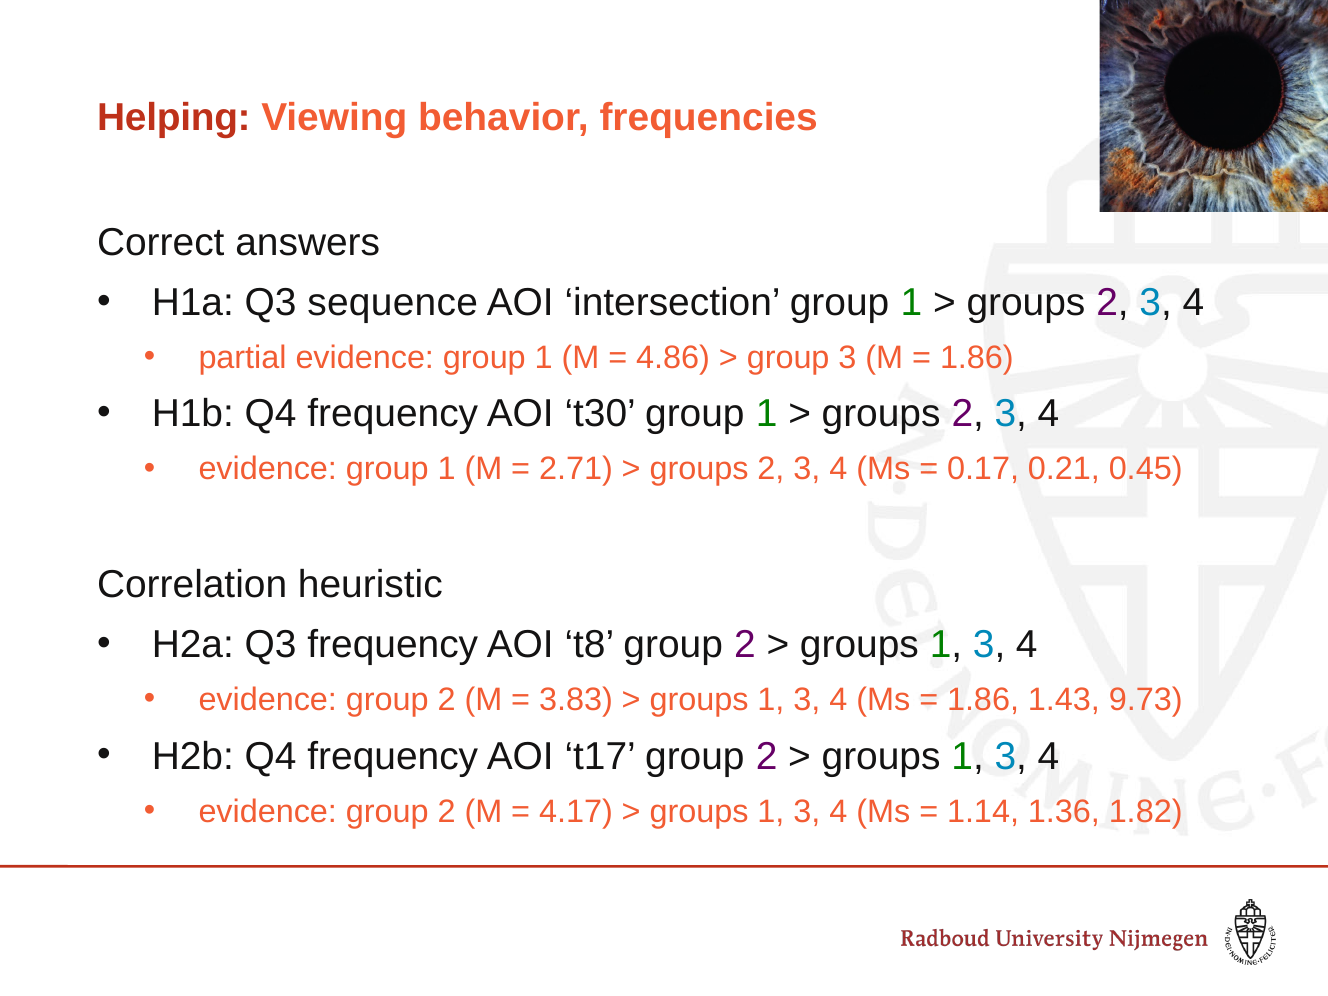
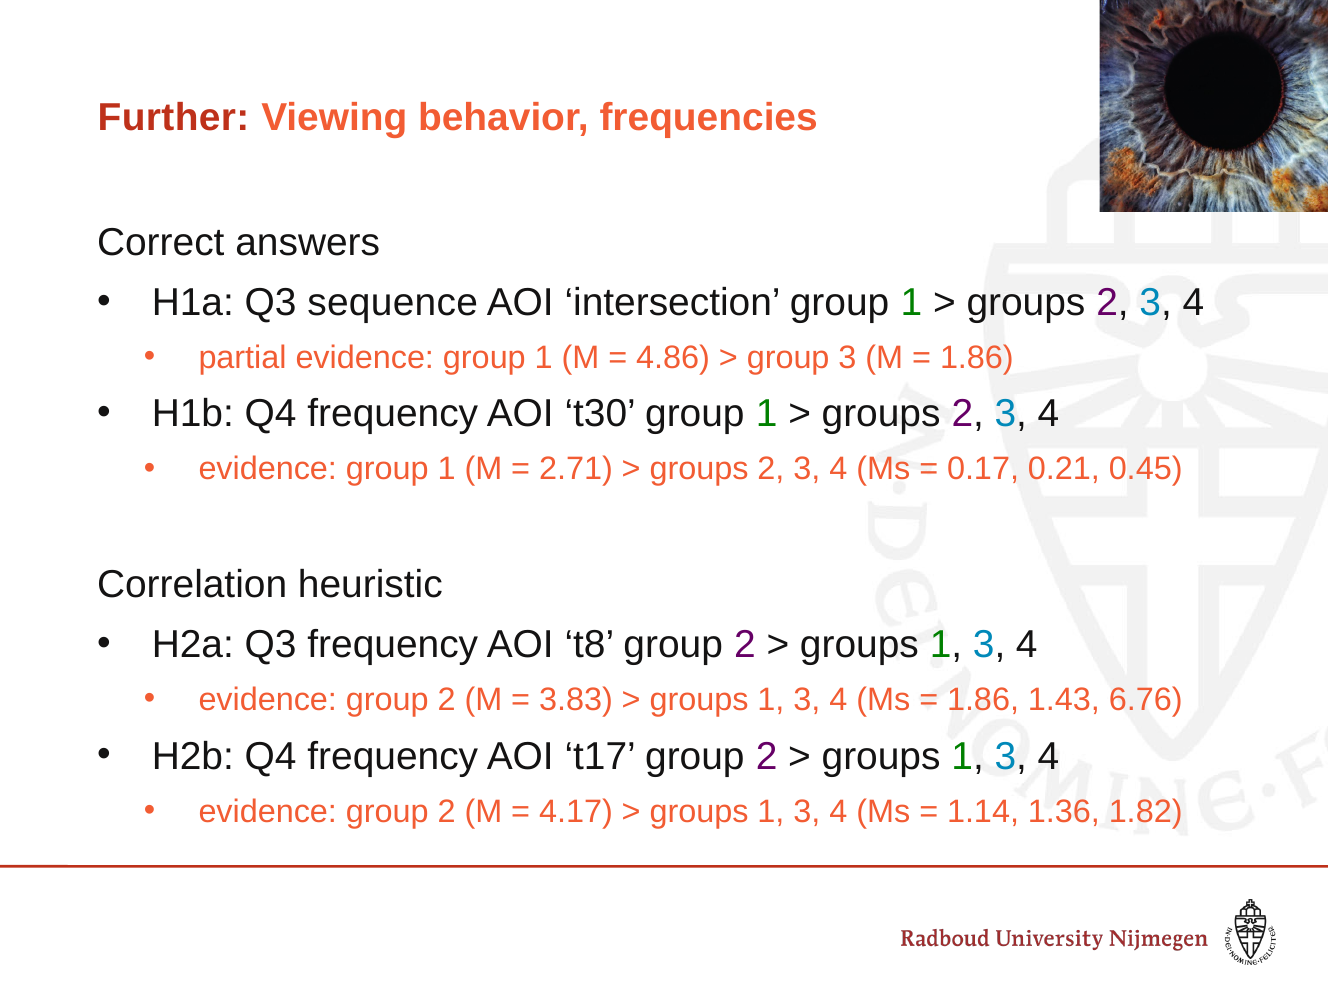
Helping: Helping -> Further (174, 117)
9.73: 9.73 -> 6.76 (1146, 700)
